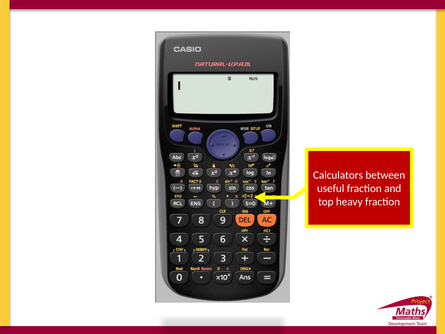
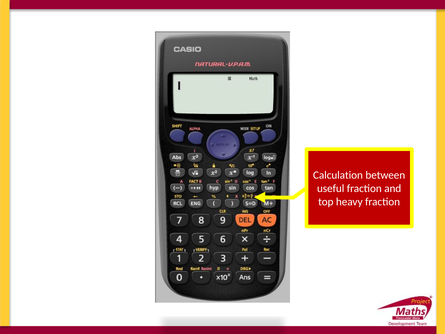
Calculators: Calculators -> Calculation (338, 175)
